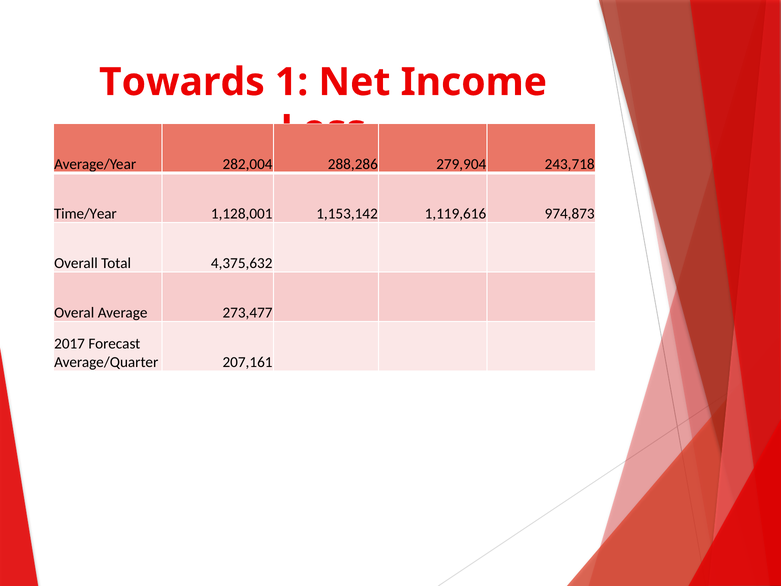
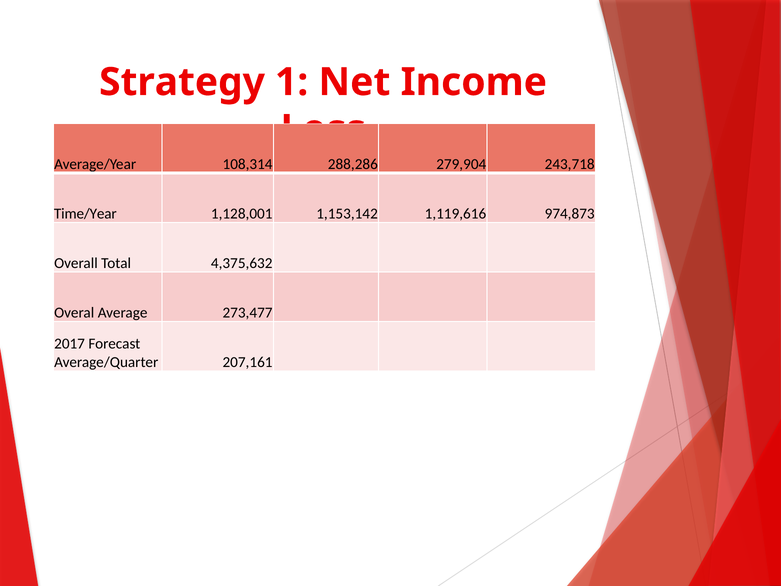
Towards: Towards -> Strategy (182, 82)
282,004: 282,004 -> 108,314 (248, 164)
